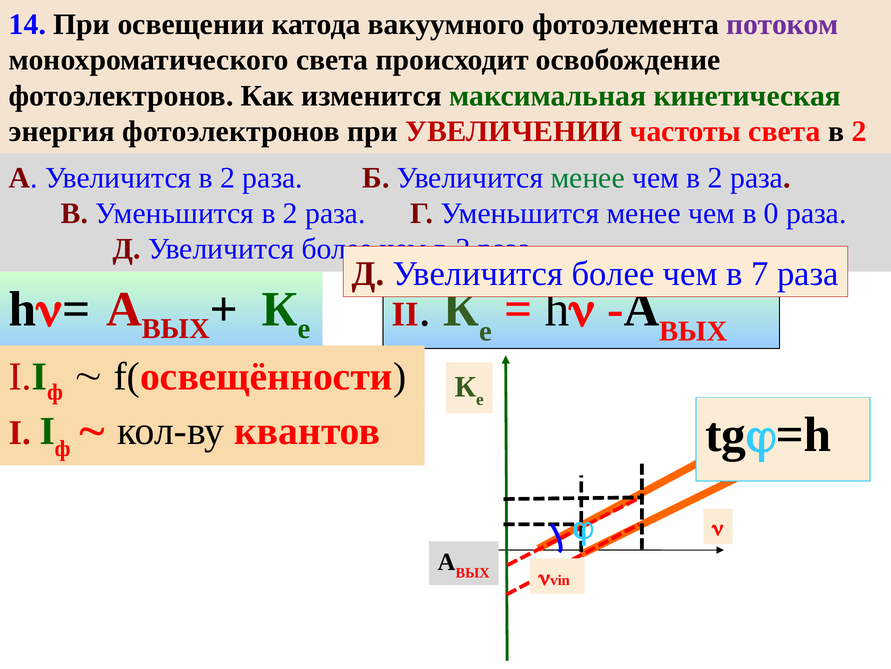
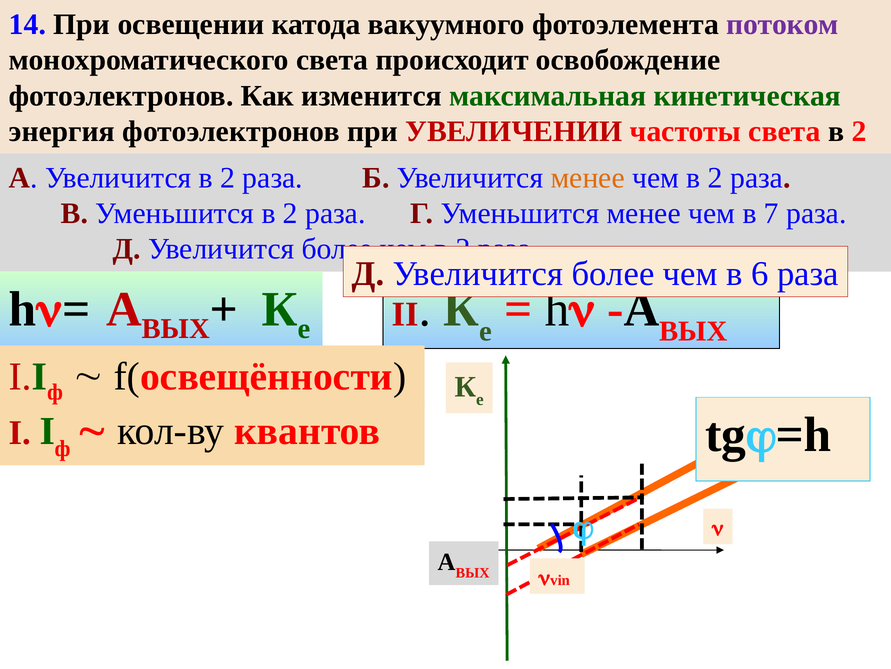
менее colour: green -> orange (588, 178)
0: 0 -> 7 (771, 213)
7: 7 -> 6 (760, 274)
